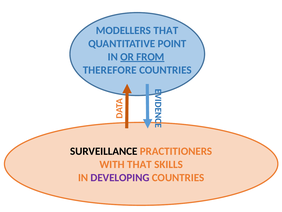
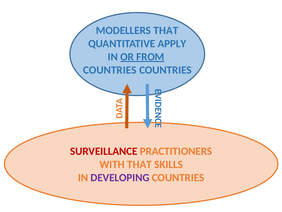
POINT: POINT -> APPLY (172, 43)
THEREFORE: THEREFORE -> COUNTRIES (110, 70)
SURVEILLANCE colour: black -> red (104, 151)
